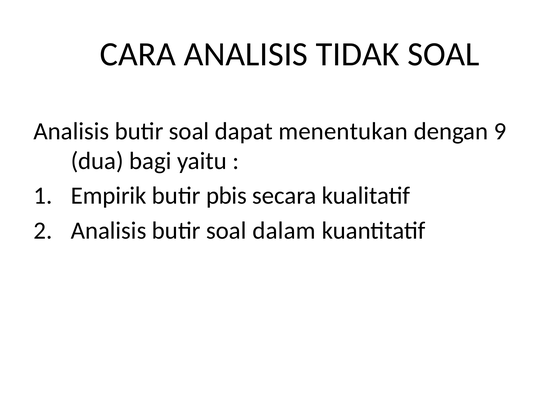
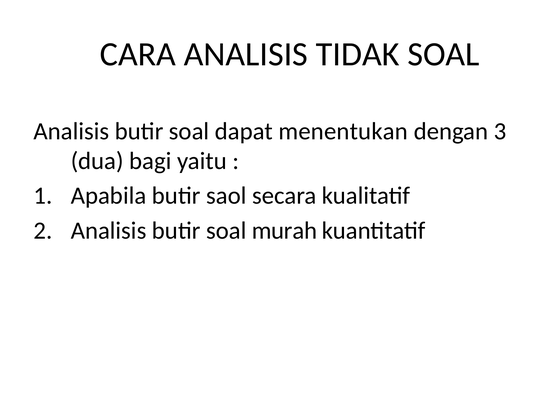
9: 9 -> 3 (500, 131)
Empirik: Empirik -> Apabila (109, 196)
pbis: pbis -> saol (226, 196)
dalam: dalam -> murah (284, 230)
